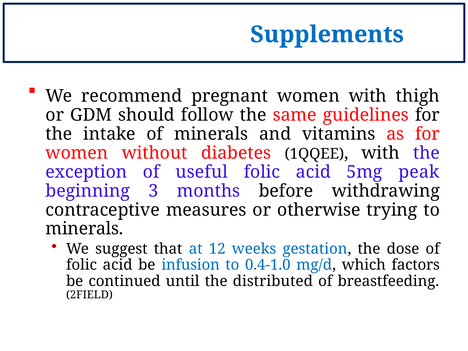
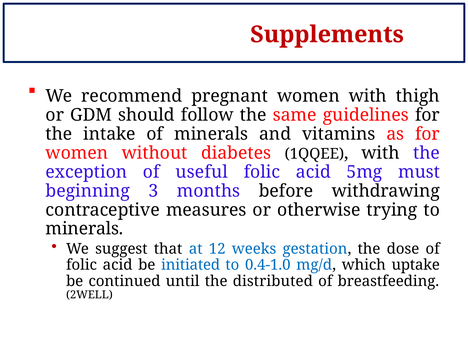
Supplements colour: blue -> red (327, 35)
peak: peak -> must (419, 172)
infusion: infusion -> initiated (191, 265)
factors: factors -> uptake (416, 265)
2FIELD: 2FIELD -> 2WELL (89, 295)
